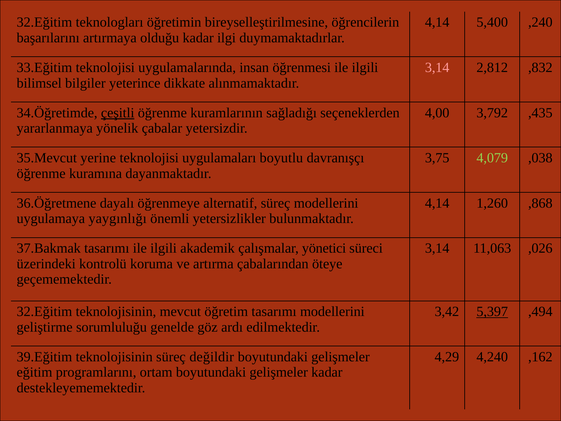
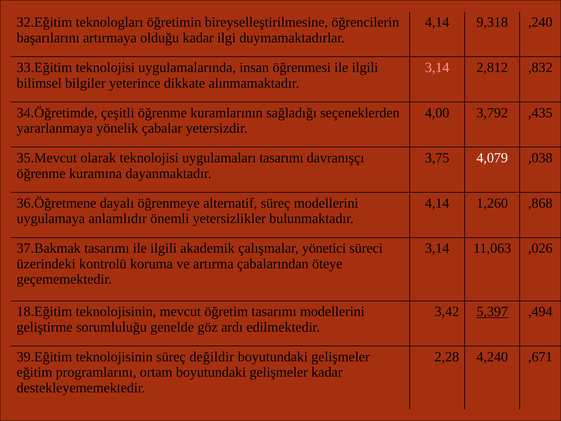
5,400: 5,400 -> 9,318 (492, 22)
çeşitli underline: present -> none (118, 113)
yerine: yerine -> olarak (98, 158)
uygulamaları boyutlu: boyutlu -> tasarımı (281, 158)
4,079 colour: light green -> white (492, 158)
yaygınlığı: yaygınlığı -> anlamlıdır (118, 218)
32.Eğitim: 32.Eğitim -> 18.Eğitim (44, 311)
4,29: 4,29 -> 2,28 (447, 357)
,162: ,162 -> ,671 (540, 357)
